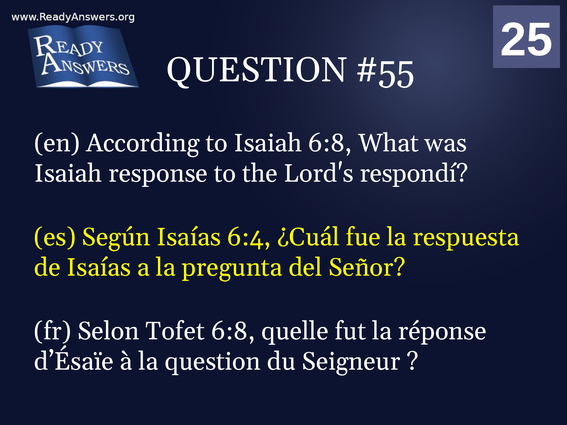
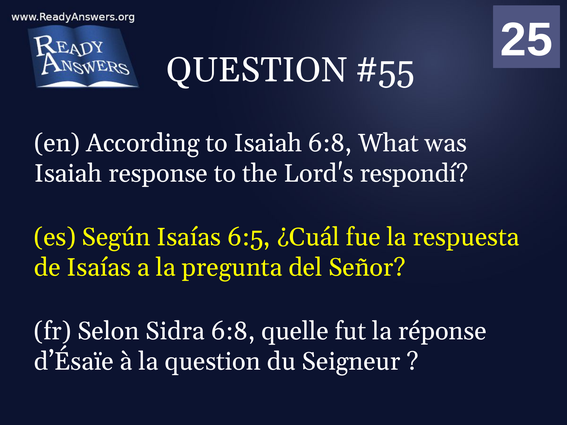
6:4: 6:4 -> 6:5 (249, 237)
Tofet: Tofet -> Sidra (175, 332)
